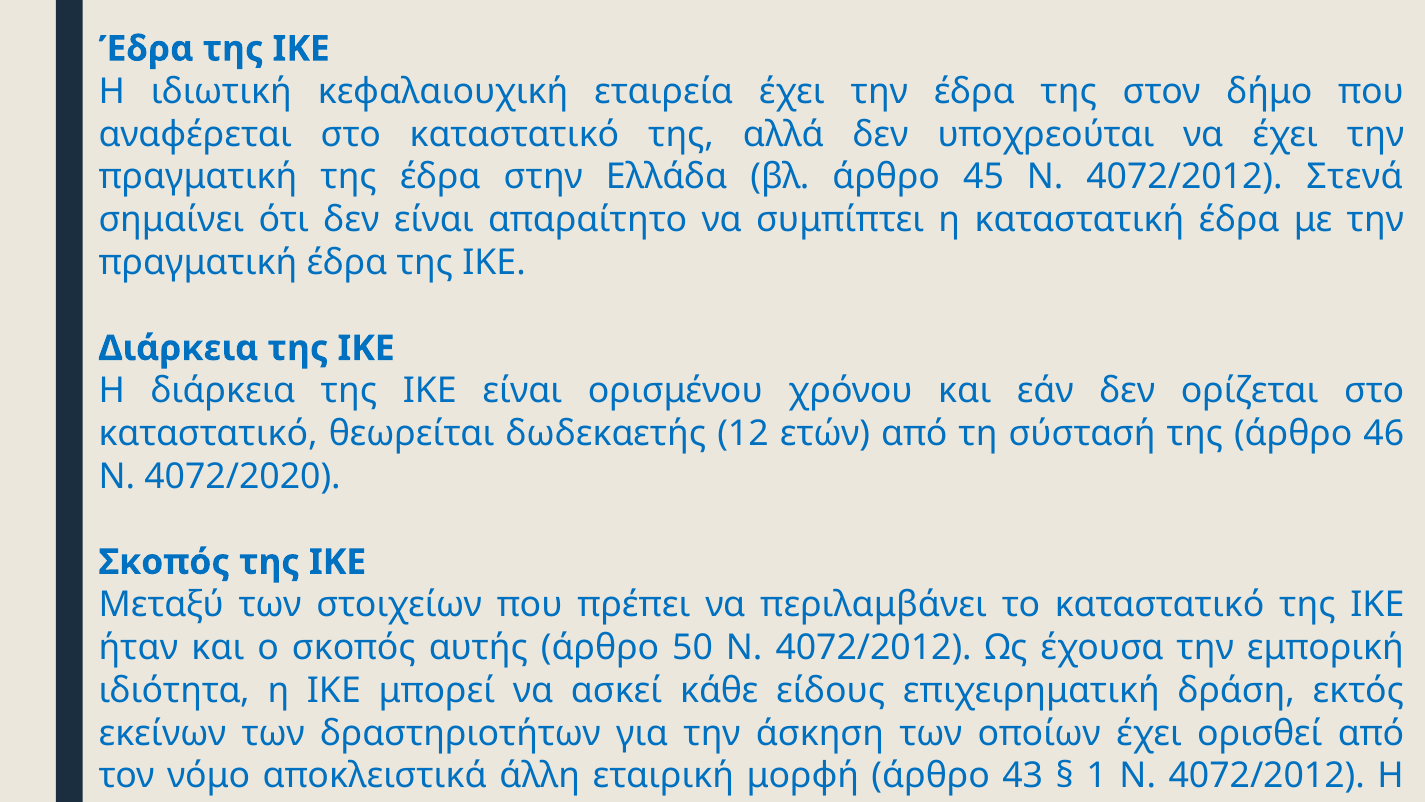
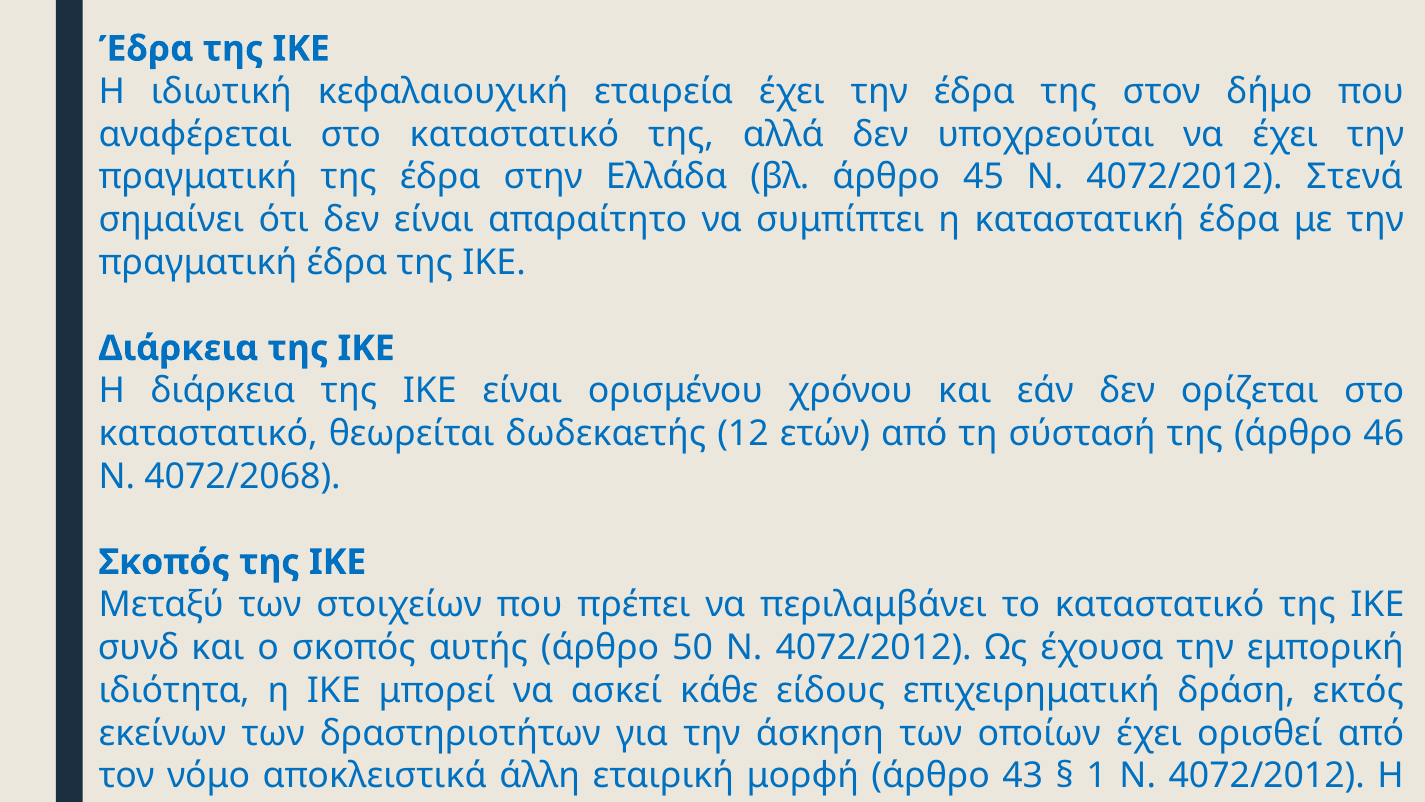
4072/2020: 4072/2020 -> 4072/2068 (243, 476)
ήταν: ήταν -> συνδ (139, 647)
